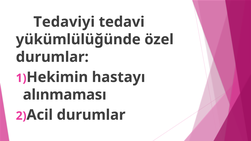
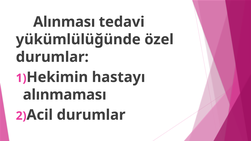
Tedaviyi: Tedaviyi -> Alınması (64, 22)
